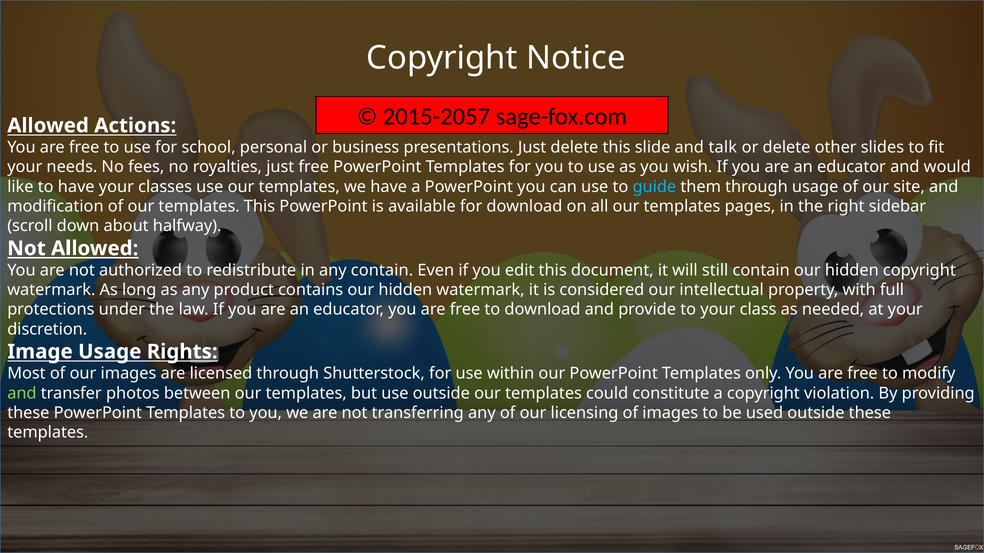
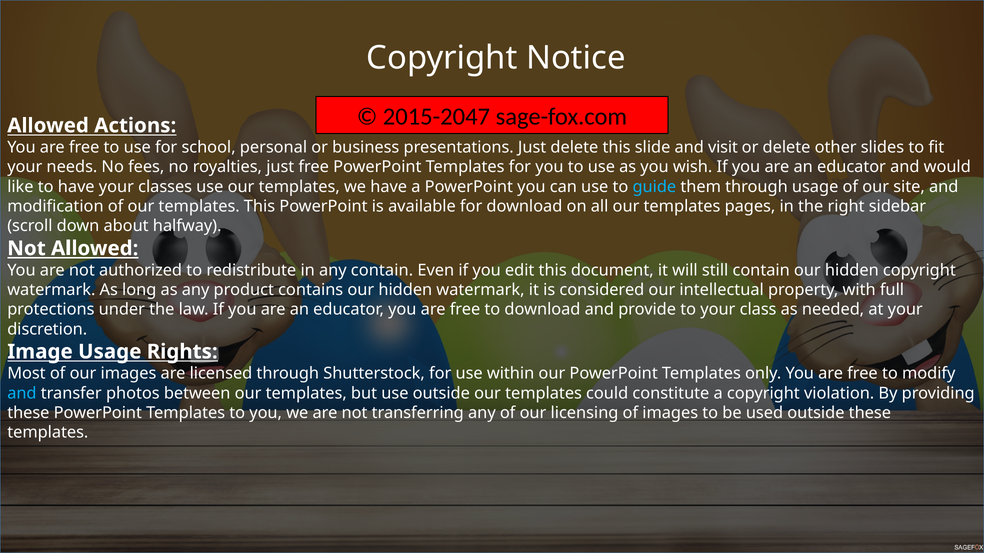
2015-2057: 2015-2057 -> 2015-2047 (436, 117)
talk: talk -> visit (723, 148)
and colour: light green -> light blue (22, 393)
